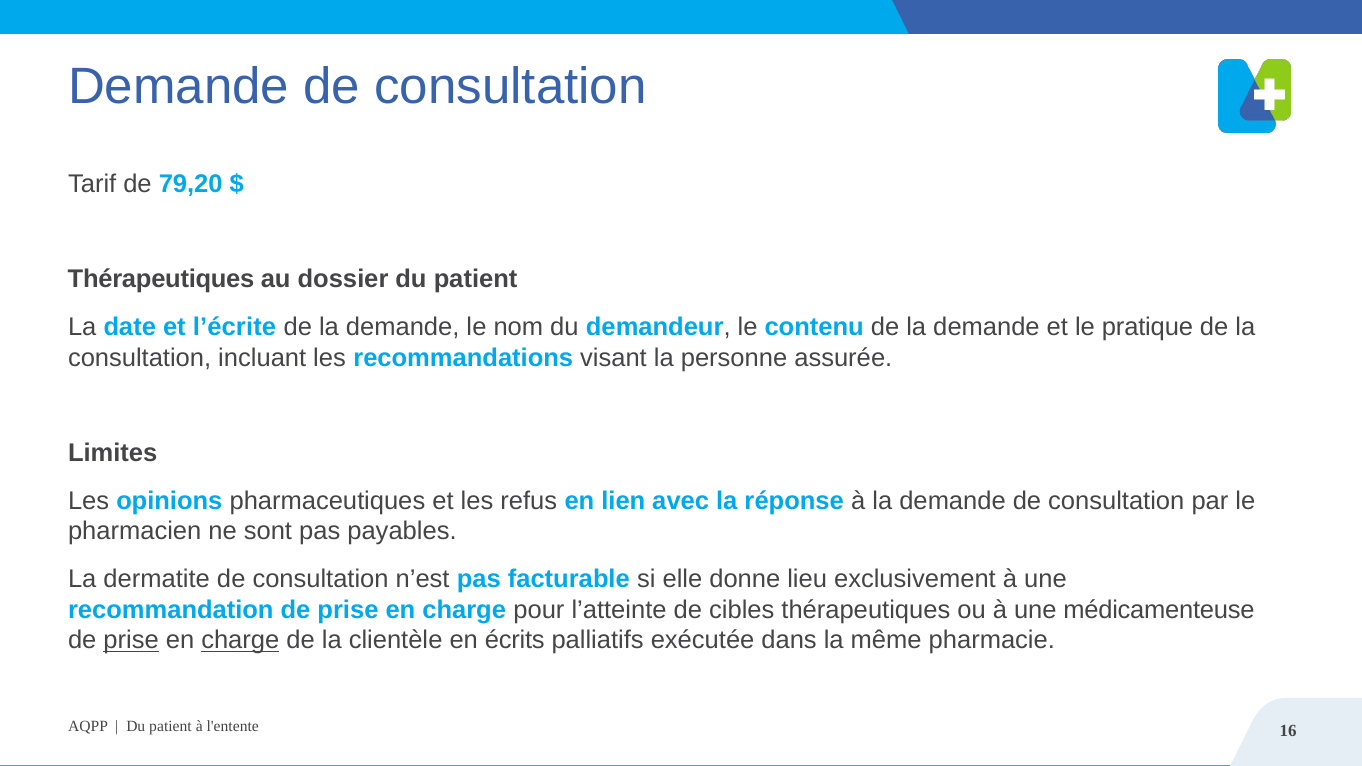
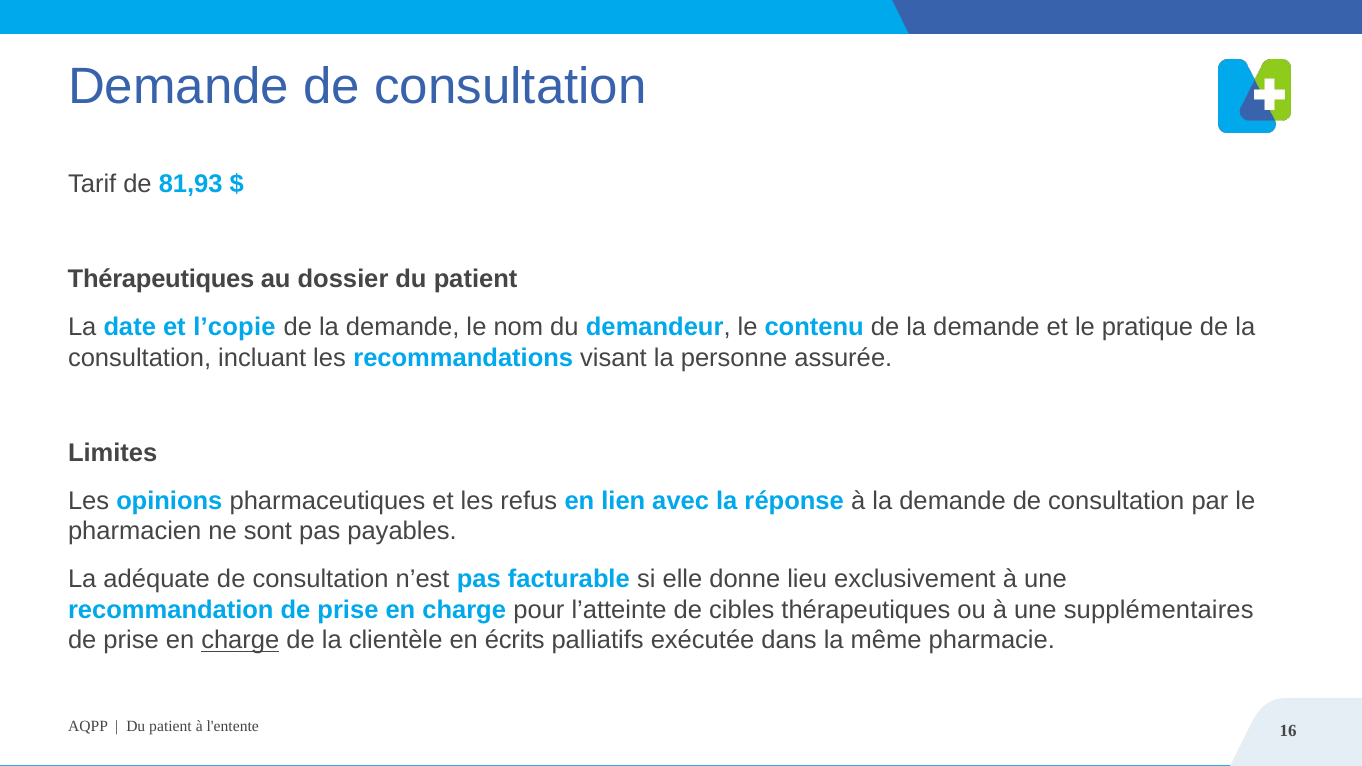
79,20: 79,20 -> 81,93 (191, 184)
l’écrite: l’écrite -> l’copie (234, 327)
dermatite: dermatite -> adéquate (157, 579)
médicamenteuse: médicamenteuse -> supplémentaires (1159, 610)
prise underline: present -> none (131, 640)
